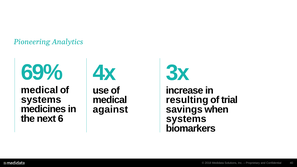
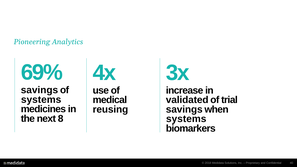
medical: medical -> savings (39, 90)
resulting: resulting -> validated (187, 100)
against: against -> reusing (110, 109)
6: 6 -> 8 (61, 119)
